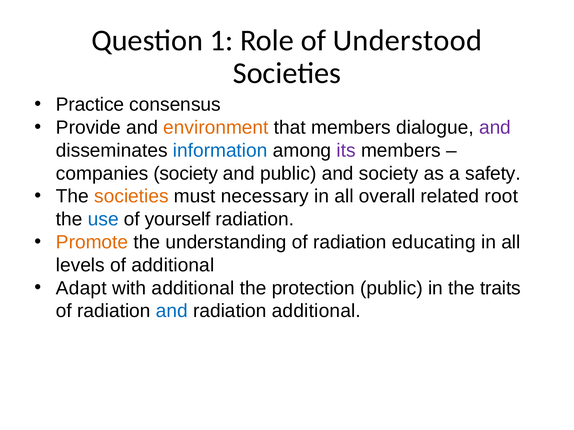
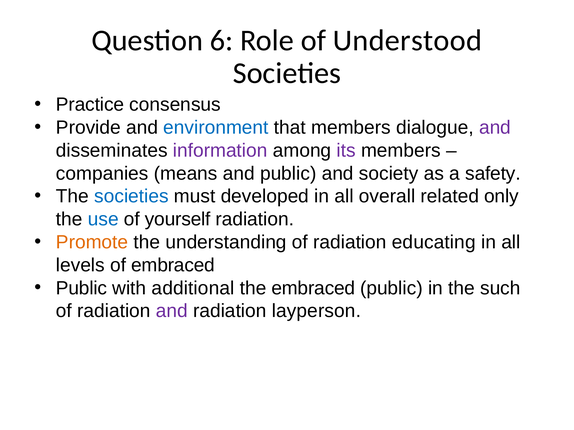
1: 1 -> 6 (222, 41)
environment colour: orange -> blue (216, 128)
information colour: blue -> purple (220, 151)
companies society: society -> means (186, 174)
societies colour: orange -> blue (131, 197)
necessary: necessary -> developed (265, 197)
root: root -> only (501, 197)
of additional: additional -> embraced (173, 265)
Adapt: Adapt -> Public (82, 288)
the protection: protection -> embraced (313, 288)
traits: traits -> such (500, 288)
and colour: blue -> purple (172, 311)
radiation additional: additional -> layperson (316, 311)
